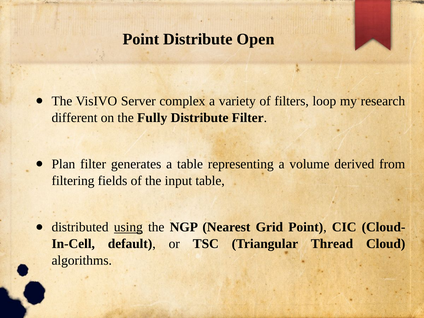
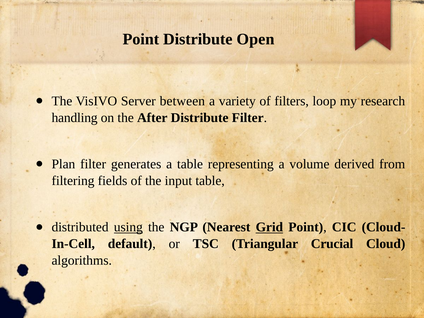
complex: complex -> between (182, 101)
different: different -> handling (75, 118)
Fully: Fully -> After (152, 118)
Grid underline: none -> present (269, 227)
Thread: Thread -> Crucial (332, 244)
